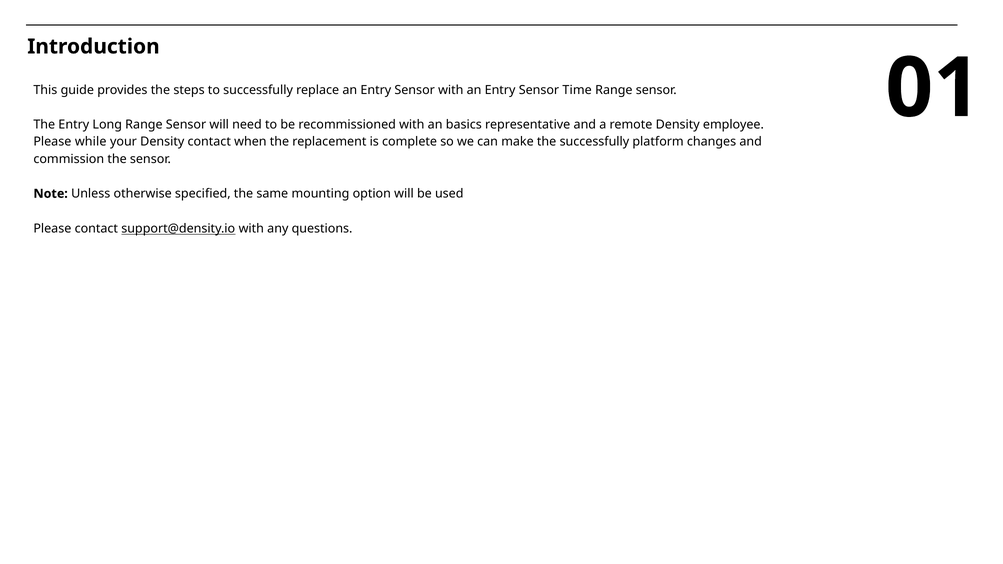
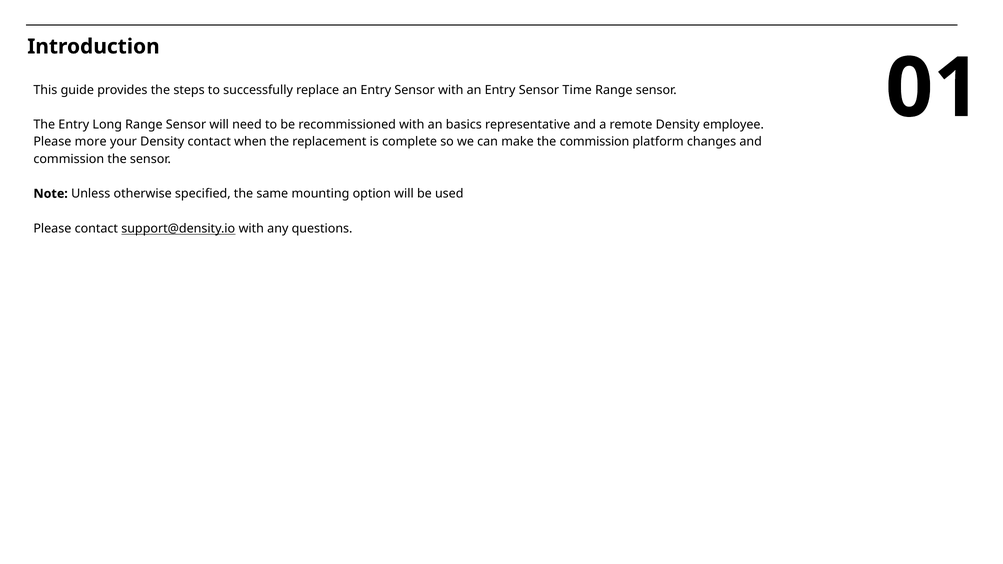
while: while -> more (91, 142)
the successfully: successfully -> commission (594, 142)
